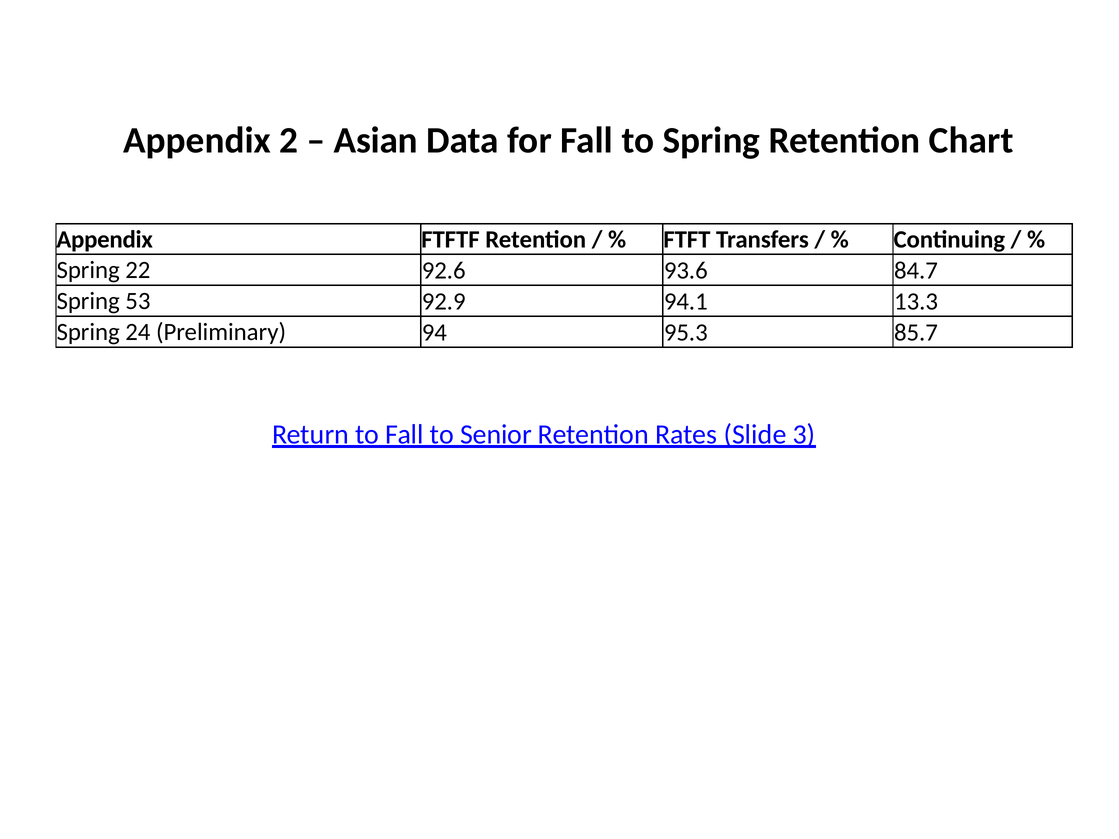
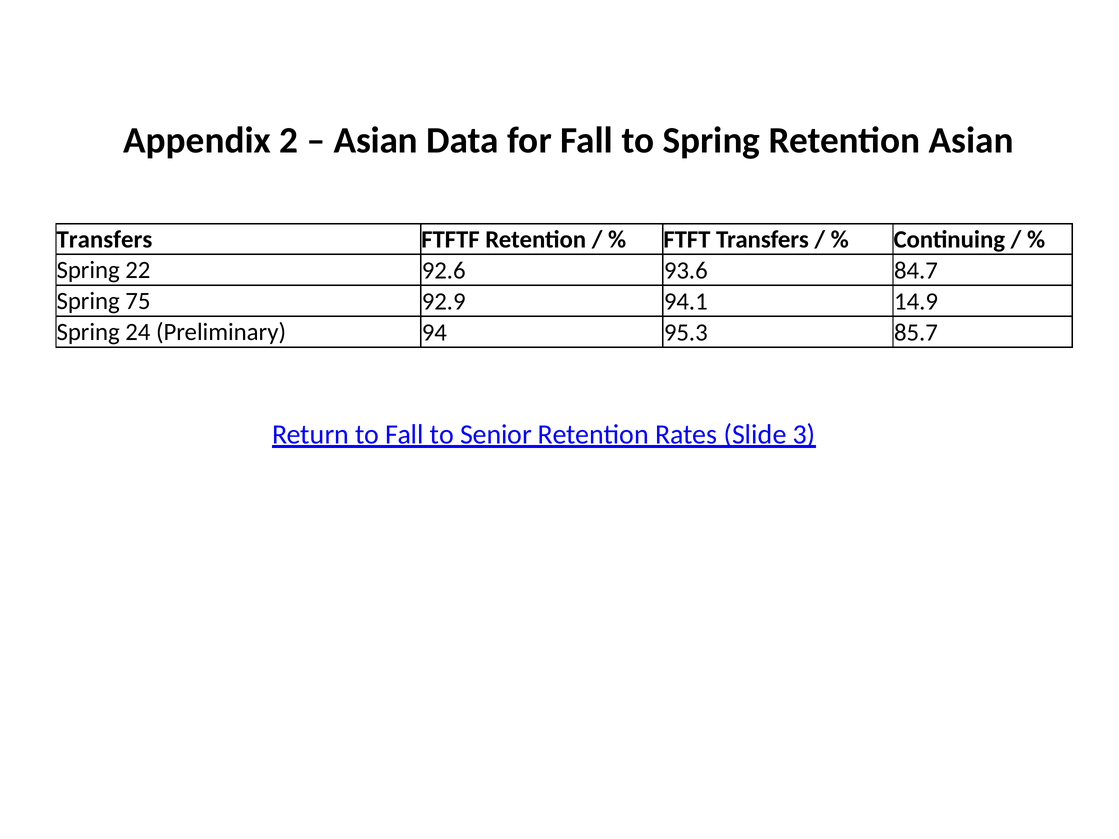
Retention Chart: Chart -> Asian (971, 140)
Appendix: Appendix -> Transfers (104, 240)
53: 53 -> 75 (138, 301)
13.3: 13.3 -> 14.9 (916, 302)
